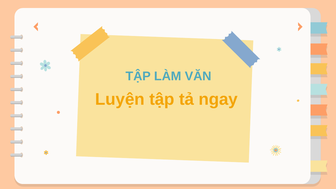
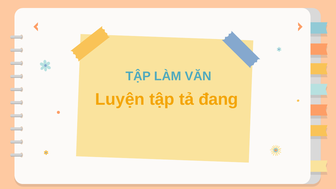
ngay: ngay -> đang (218, 99)
